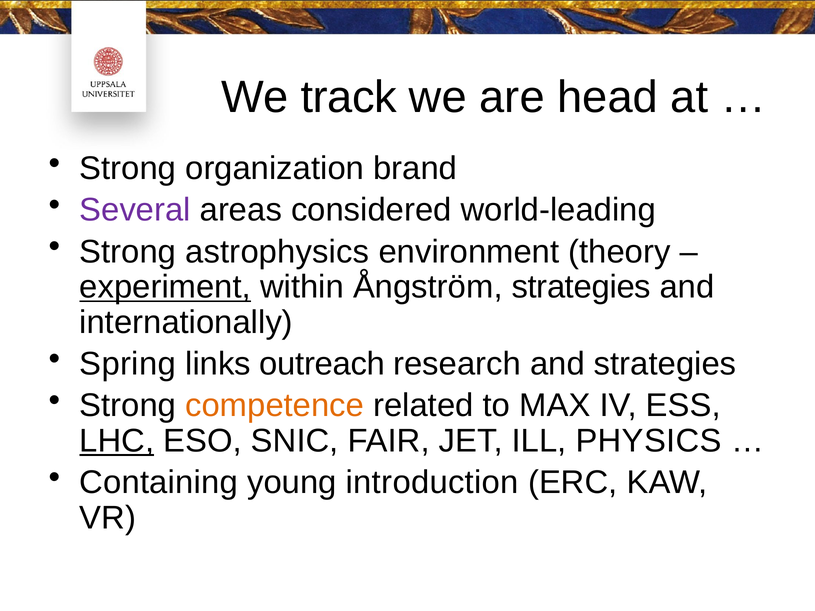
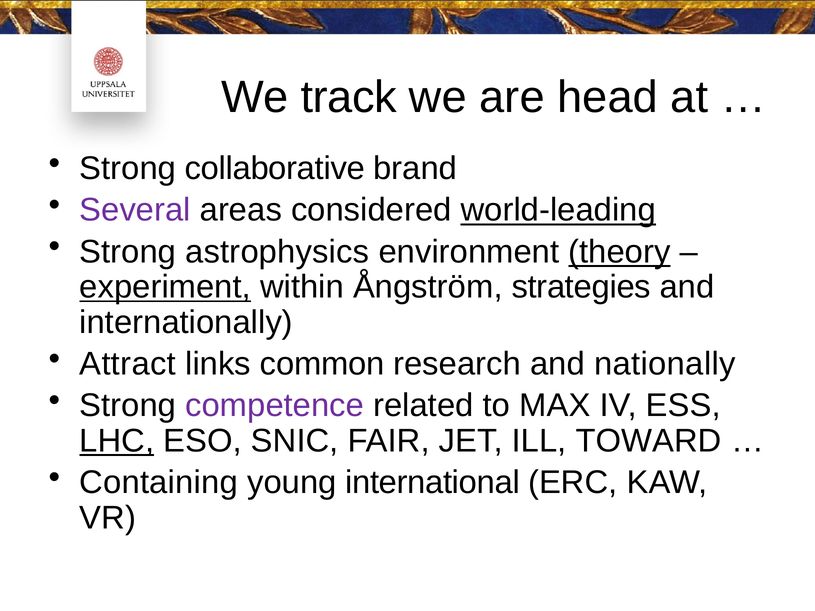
organization: organization -> collaborative (275, 169)
world-leading underline: none -> present (558, 210)
theory underline: none -> present (619, 252)
Spring: Spring -> Attract (128, 364)
outreach: outreach -> common (322, 364)
and strategies: strategies -> nationally (665, 364)
competence colour: orange -> purple (275, 406)
PHYSICS: PHYSICS -> TOWARD (649, 441)
introduction: introduction -> international (433, 483)
